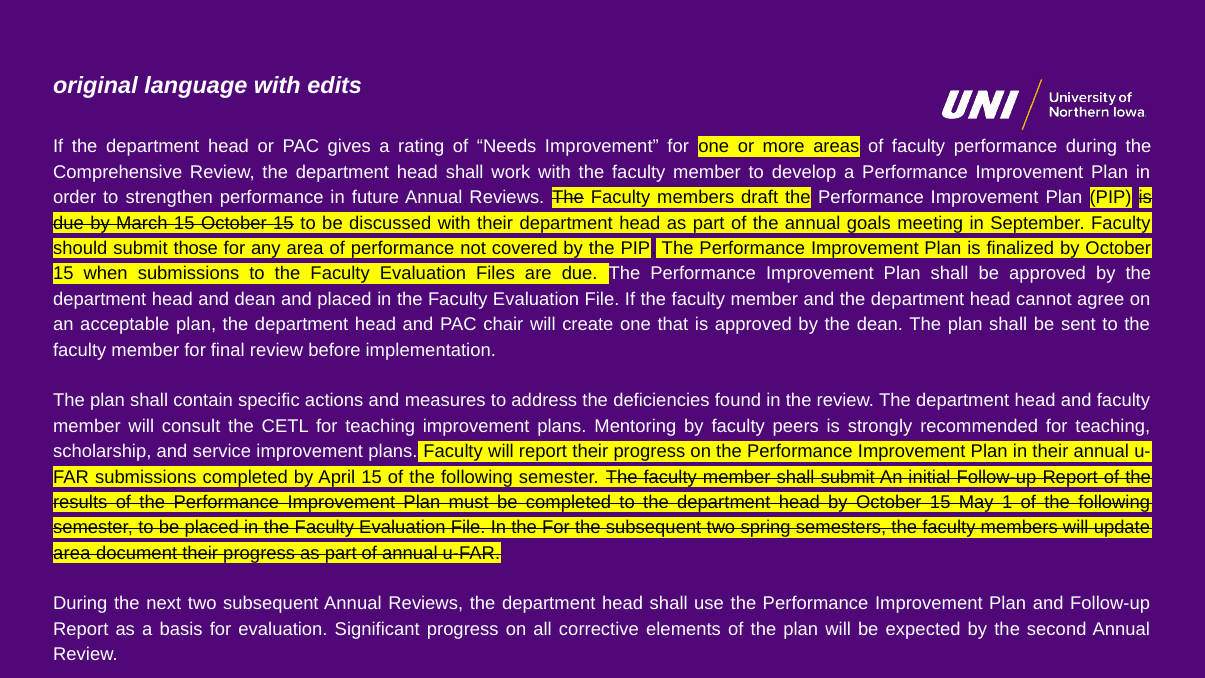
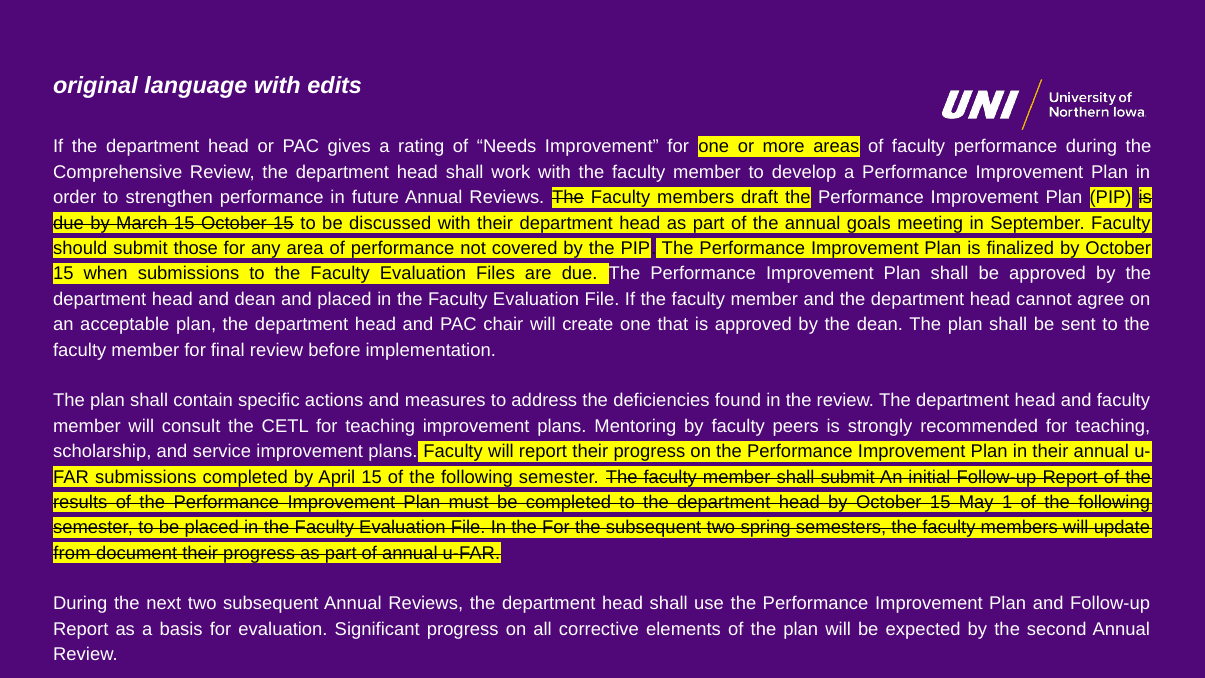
area: area -> from (72, 553)
